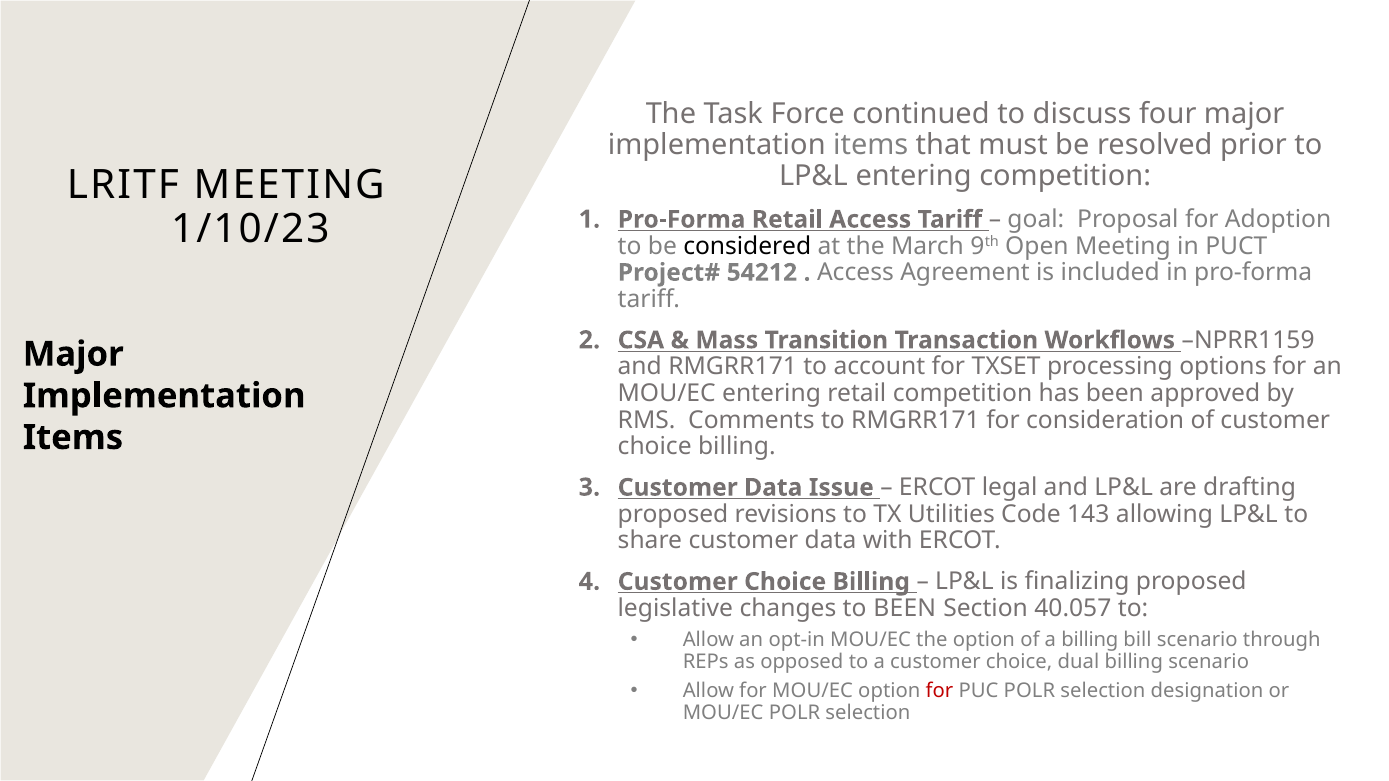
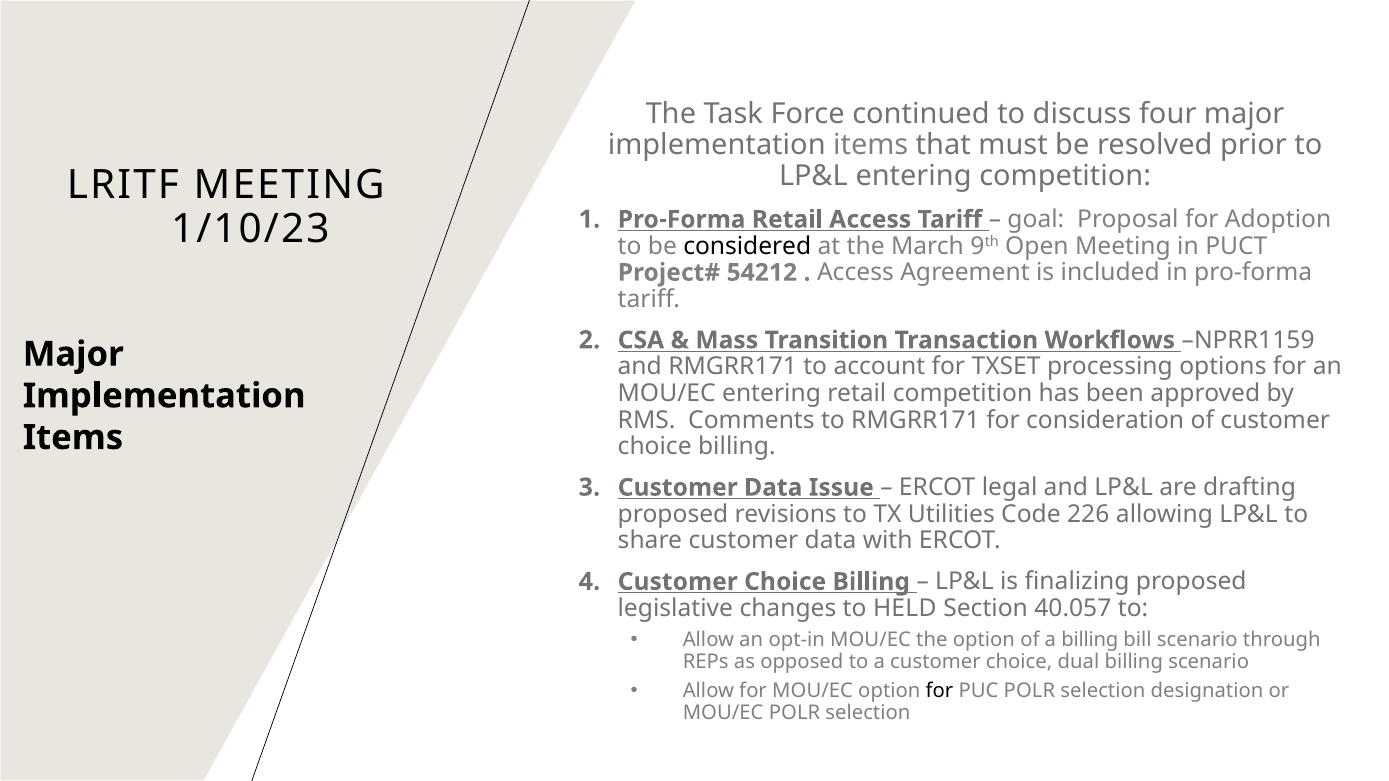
143: 143 -> 226 (1088, 514)
to BEEN: BEEN -> HELD (905, 608)
for colour: red -> black (939, 691)
